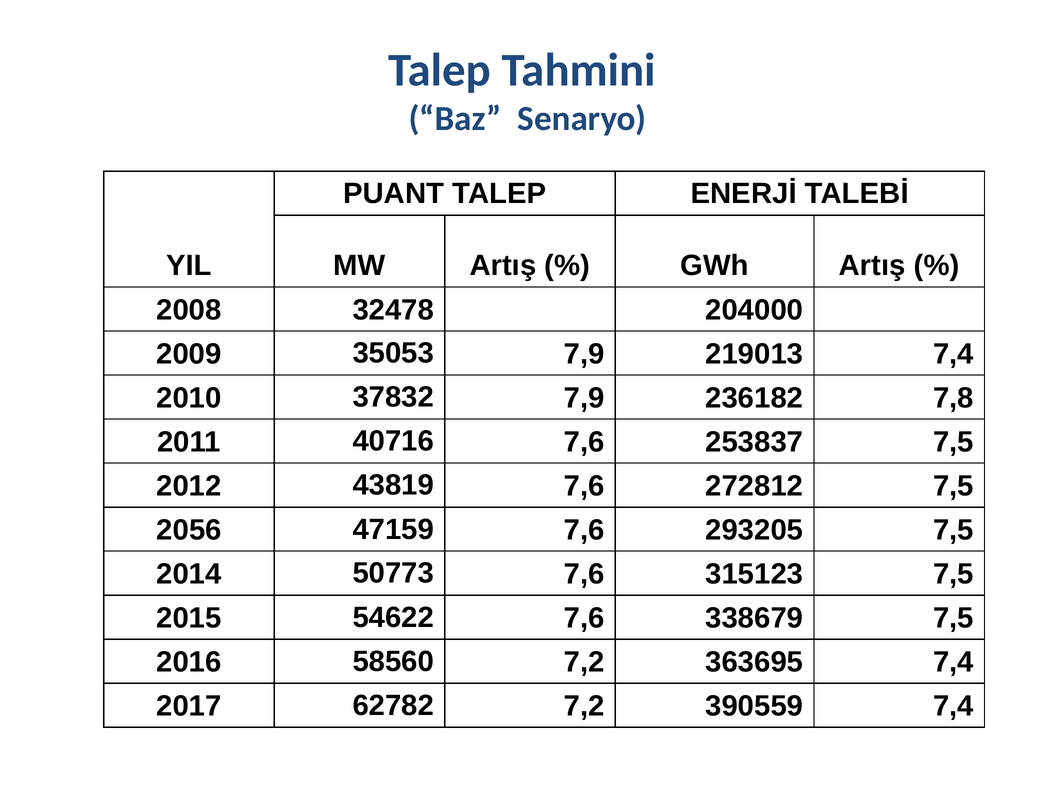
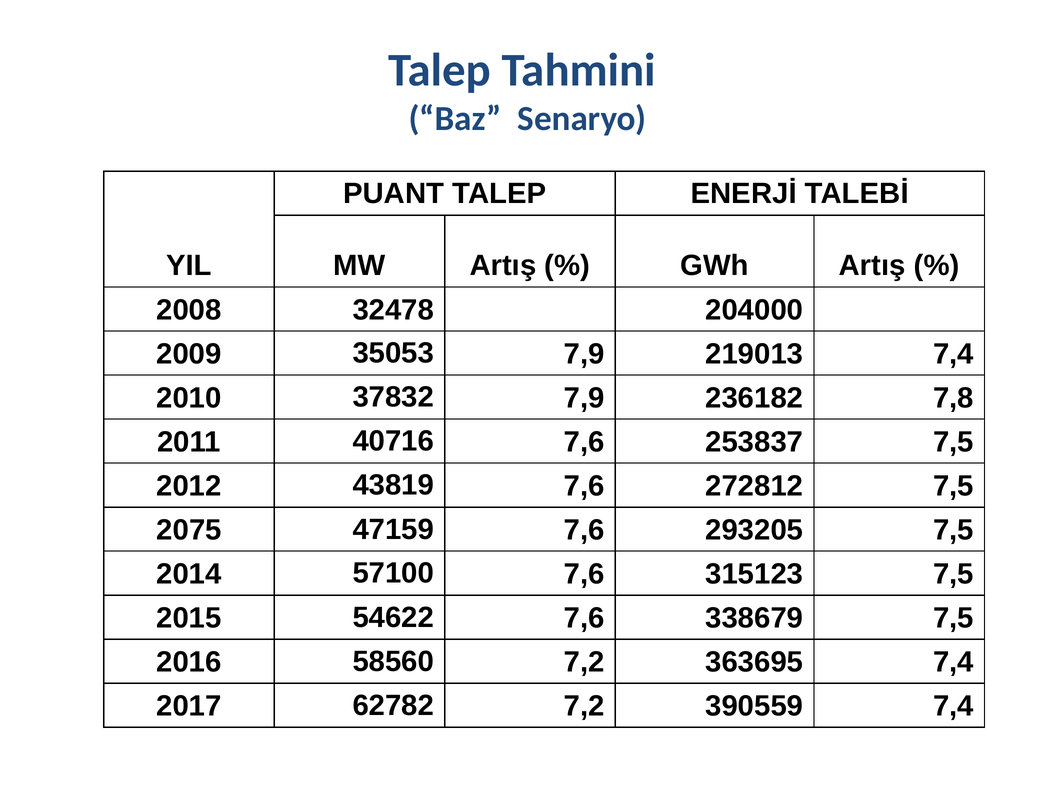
2056: 2056 -> 2075 (189, 530)
50773: 50773 -> 57100 (393, 573)
